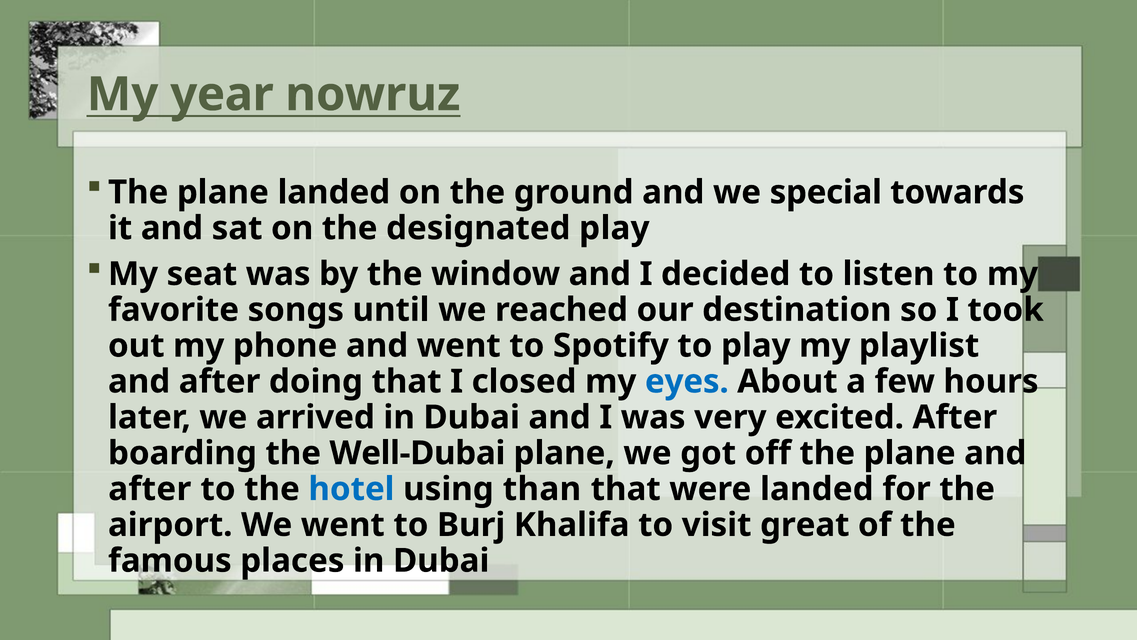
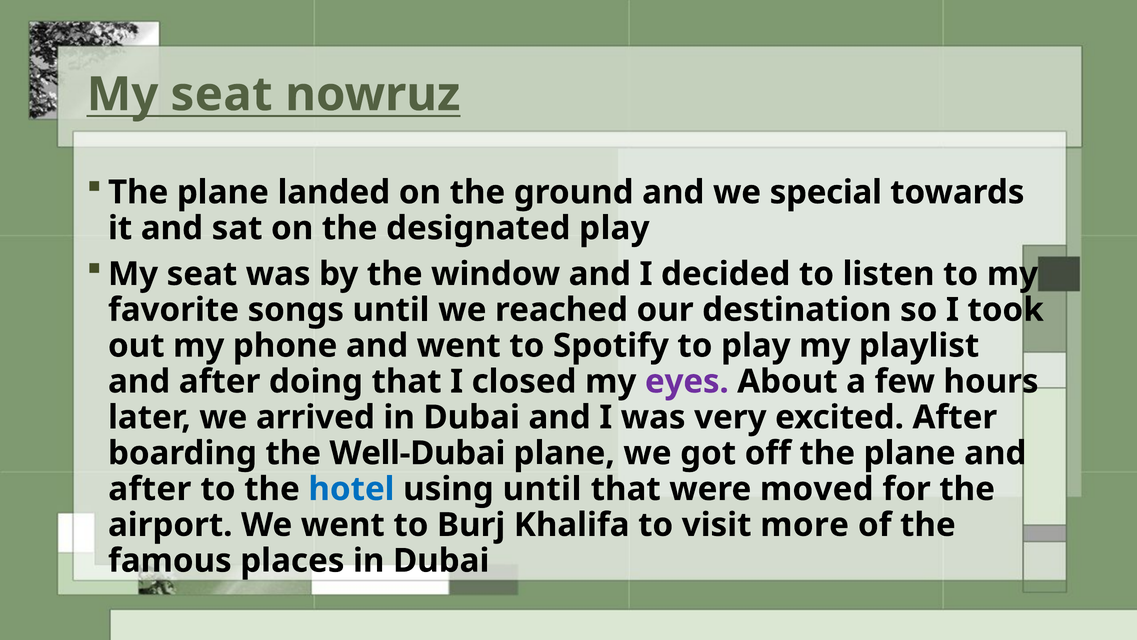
year: year -> seat (222, 94)
eyes colour: blue -> purple (687, 381)
using than: than -> until (542, 489)
were landed: landed -> moved (817, 489)
great: great -> more (805, 525)
